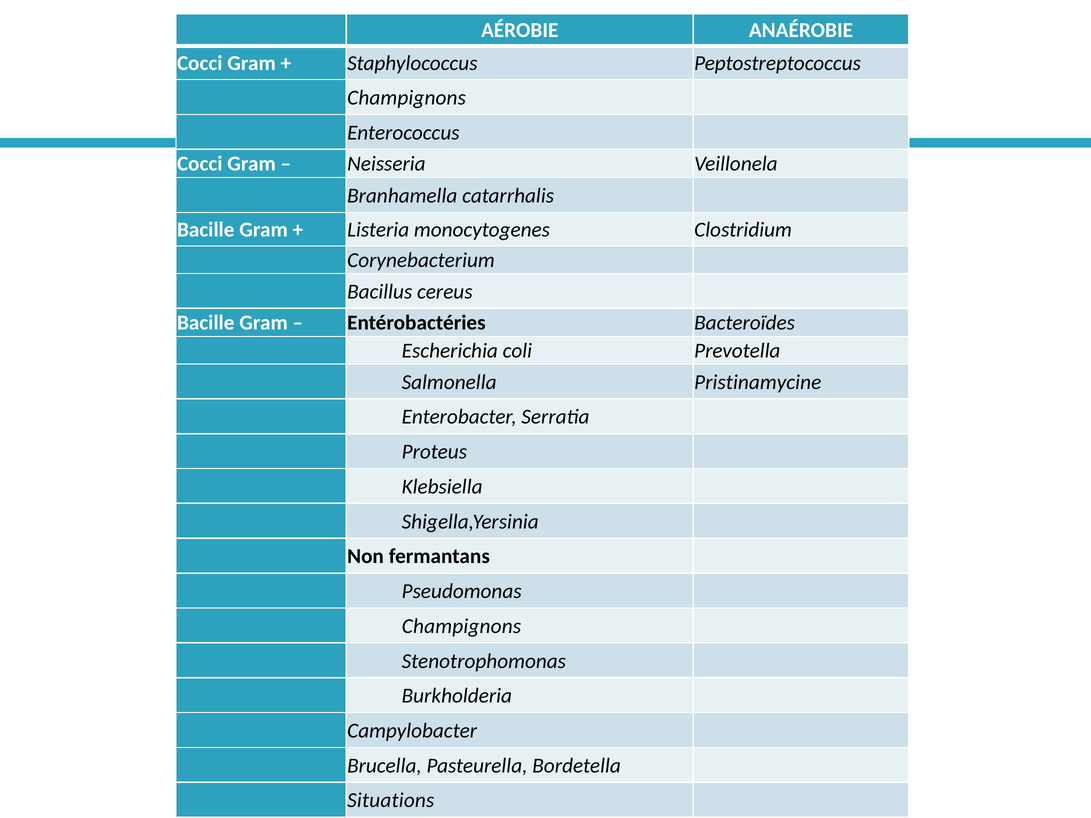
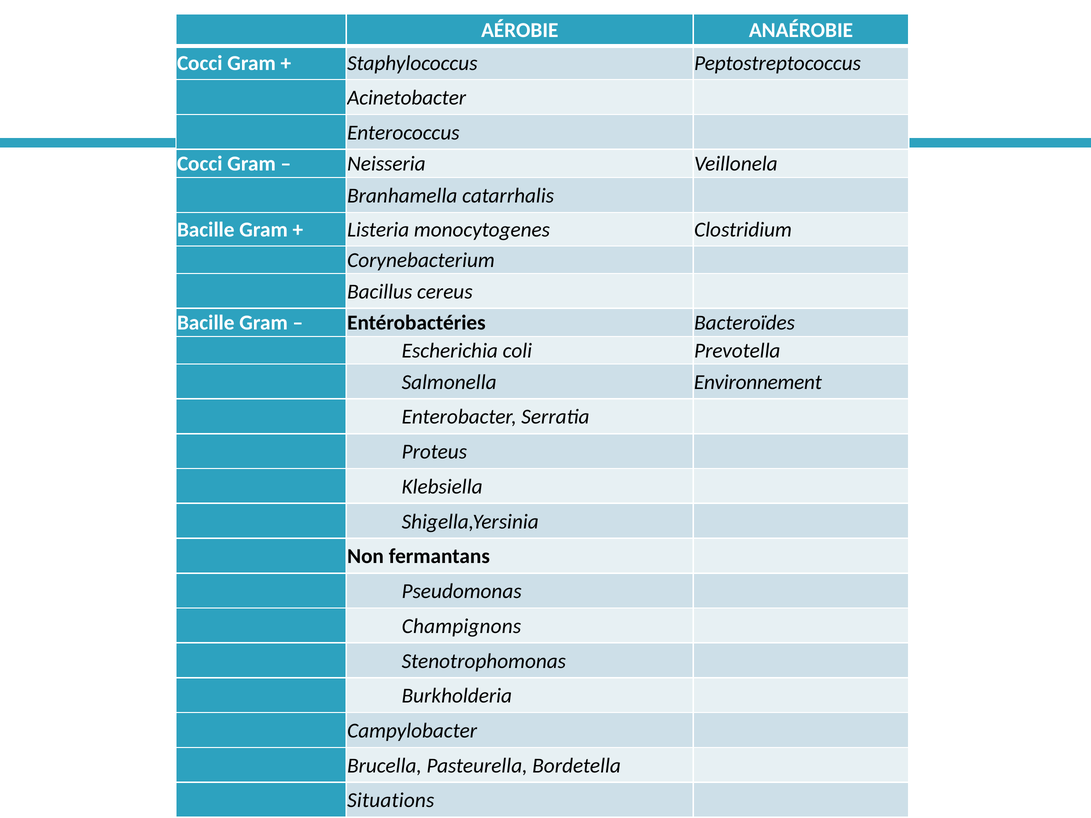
Champignons: Champignons -> Acinetobacter (407, 98)
Pristinamycine: Pristinamycine -> Environnement (758, 382)
